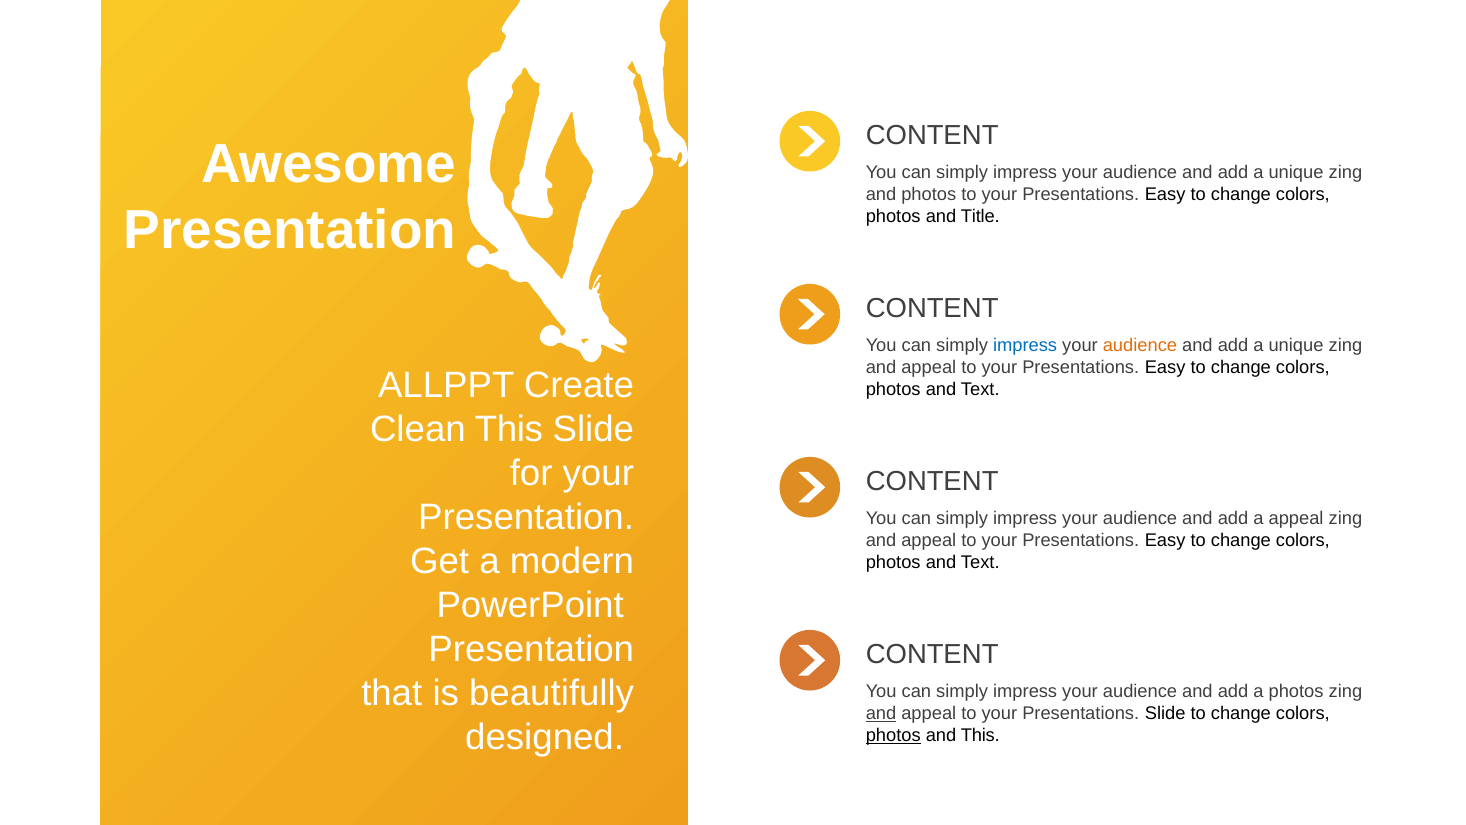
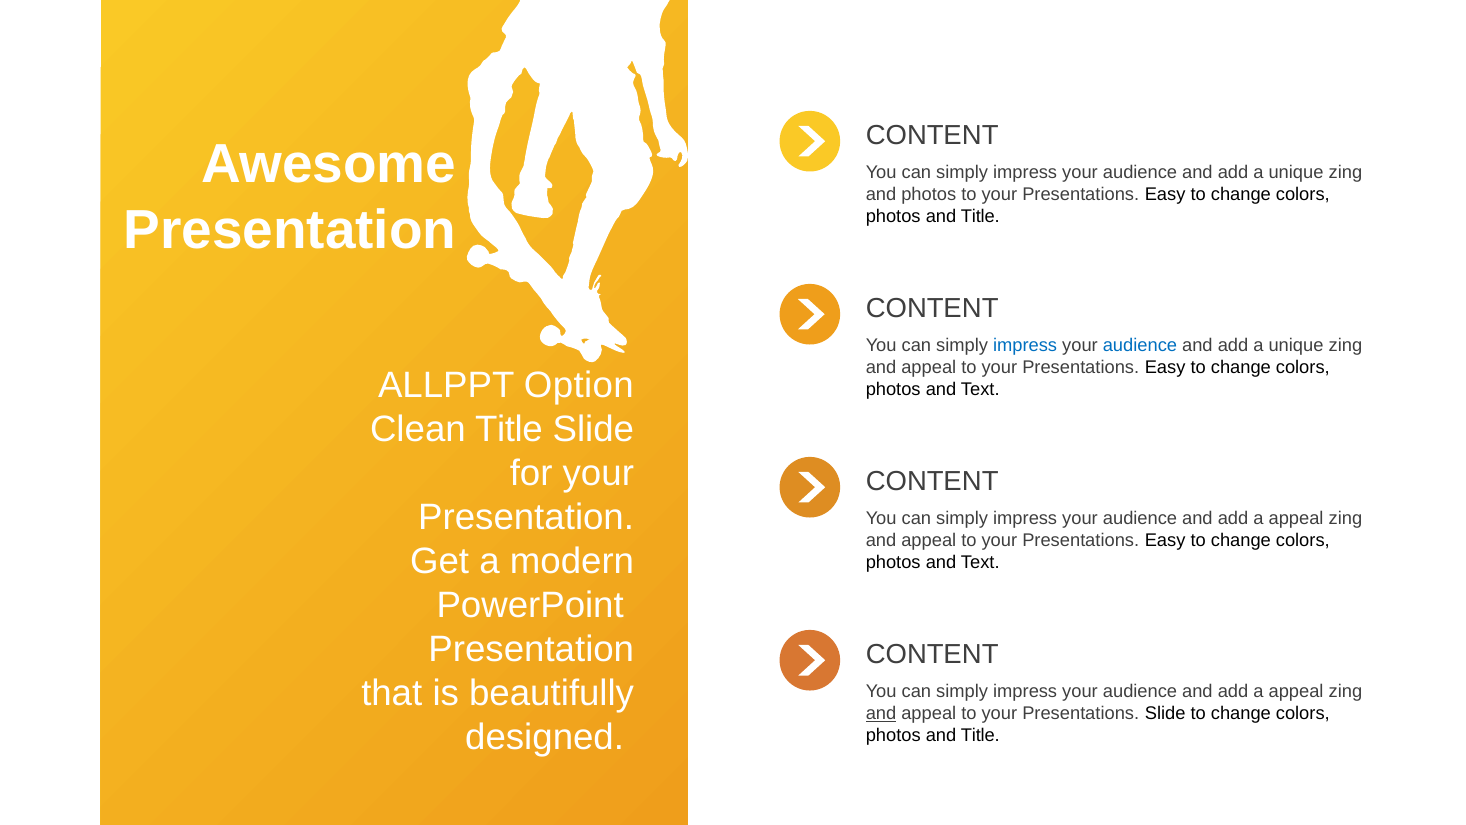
audience colour: orange -> blue (1140, 345)
Create: Create -> Option (579, 385)
Clean This: This -> Title (509, 429)
photos: photos -> appeal (1296, 691)
photos underline: present -> none (893, 735)
This: This -> Title (980, 735)
